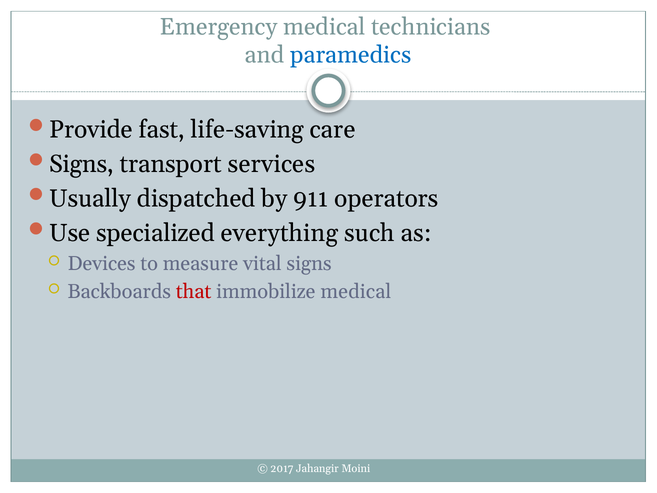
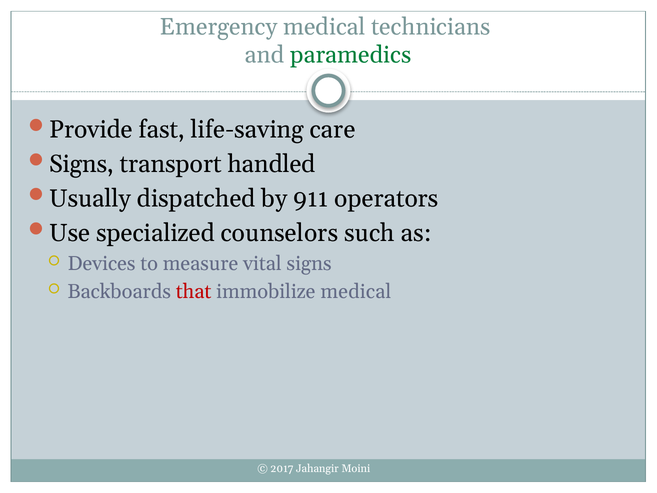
paramedics colour: blue -> green (351, 55)
services: services -> handled (272, 164)
everything: everything -> counselors (279, 233)
